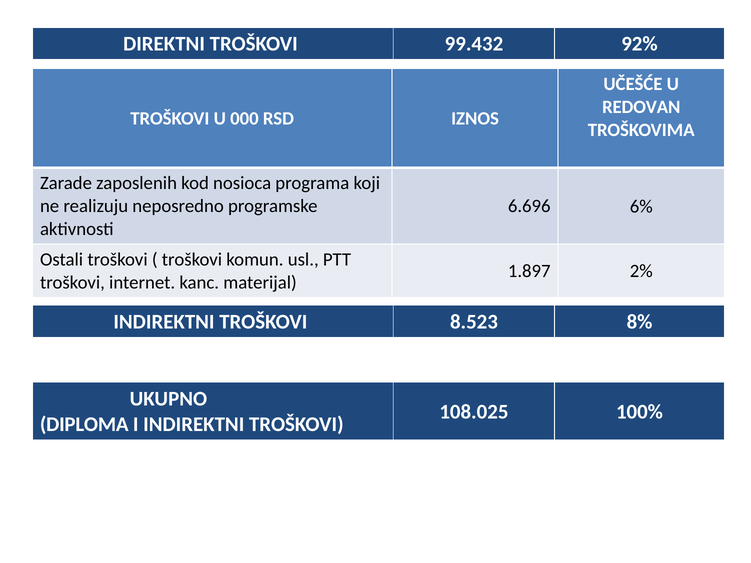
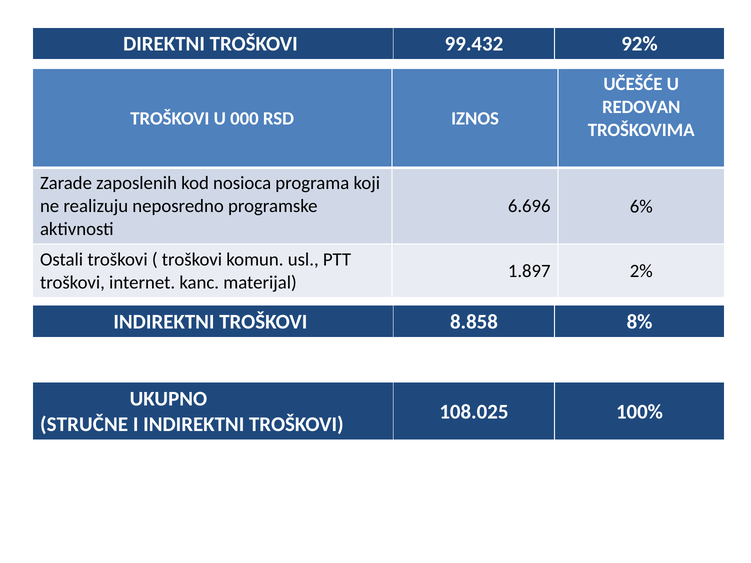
8.523: 8.523 -> 8.858 (474, 322)
DIPLOMA: DIPLOMA -> STRUČNE (84, 424)
